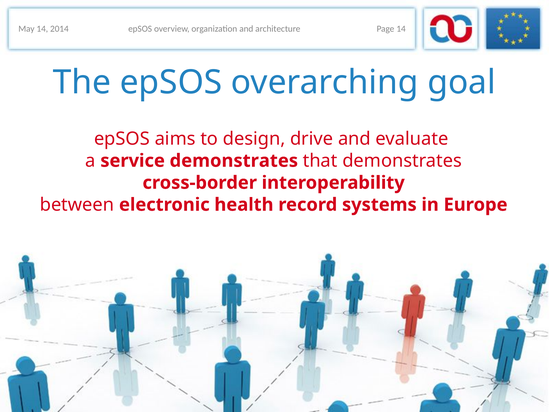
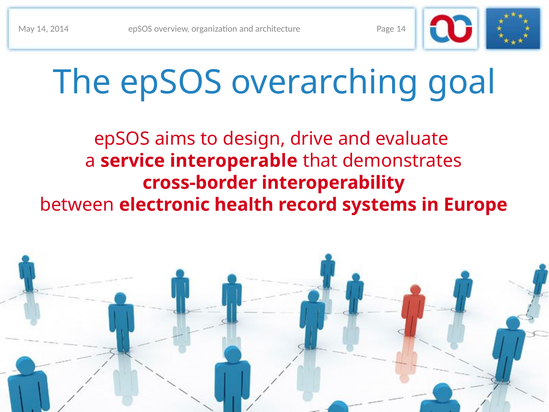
service demonstrates: demonstrates -> interoperable (234, 161)
